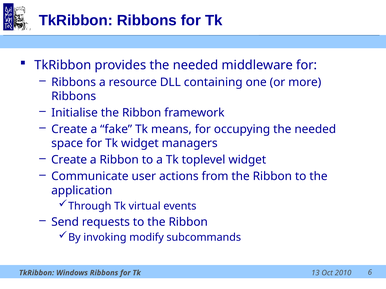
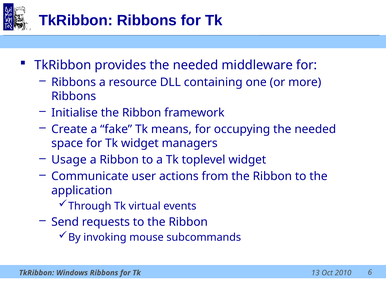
Create: Create -> Usage (69, 160)
modify: modify -> mouse (146, 238)
